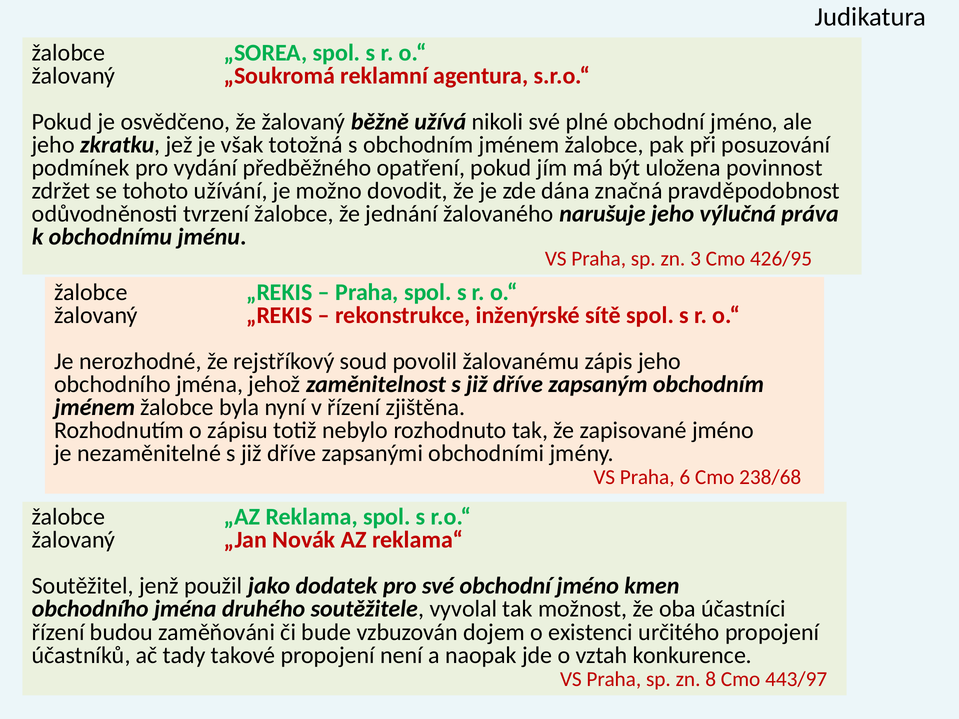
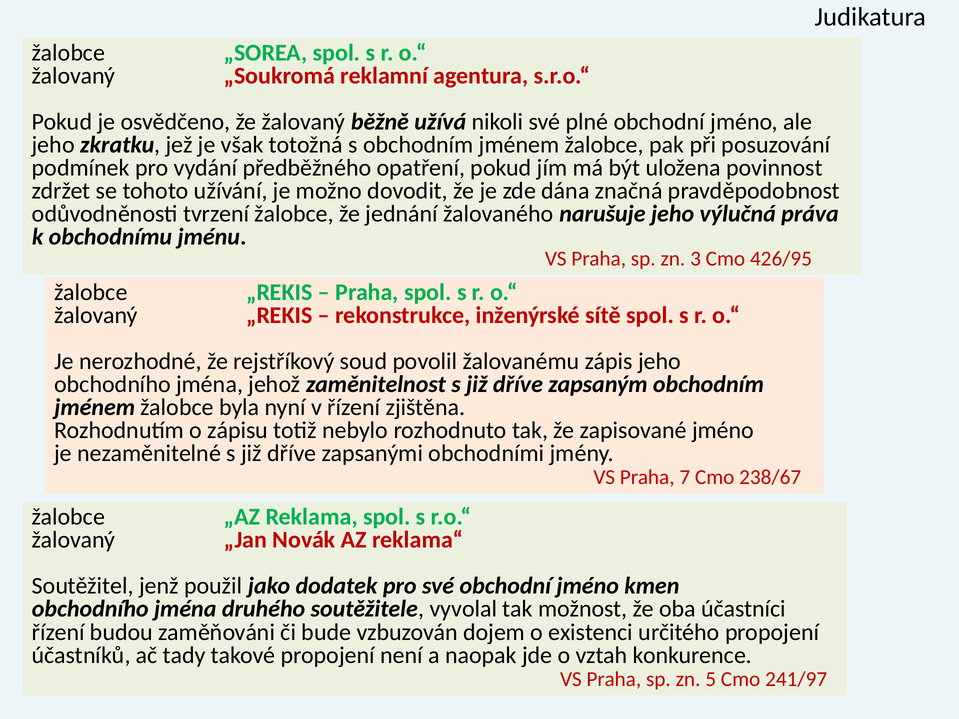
6: 6 -> 7 (685, 478)
238/68: 238/68 -> 238/67 (770, 478)
8: 8 -> 5 (711, 679)
443/97: 443/97 -> 241/97 (796, 679)
